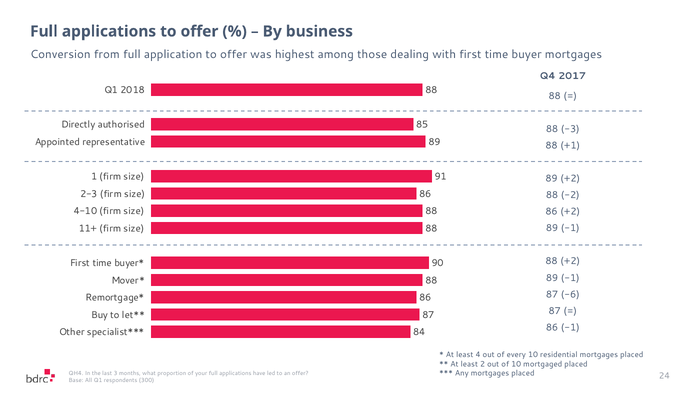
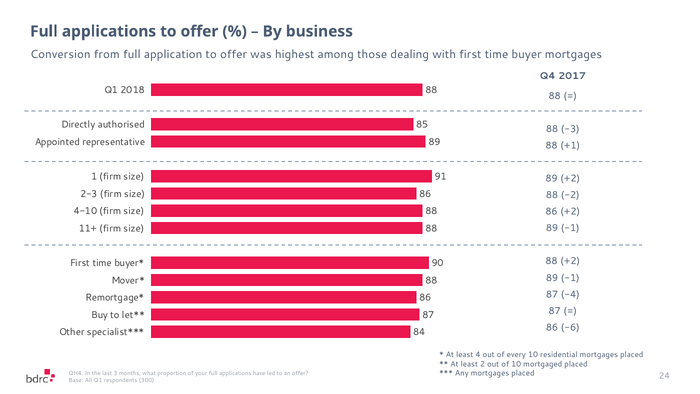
-6: -6 -> -4 (570, 294)
86 -1: -1 -> -6 (570, 327)
